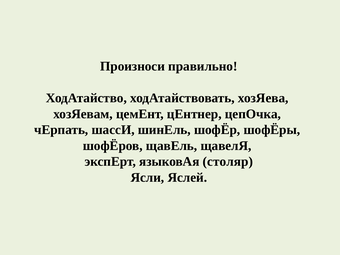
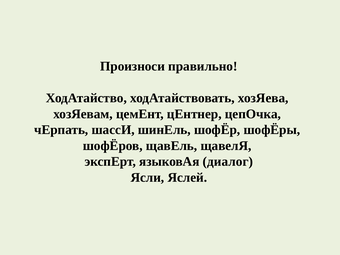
столяр: столяр -> диалог (228, 162)
